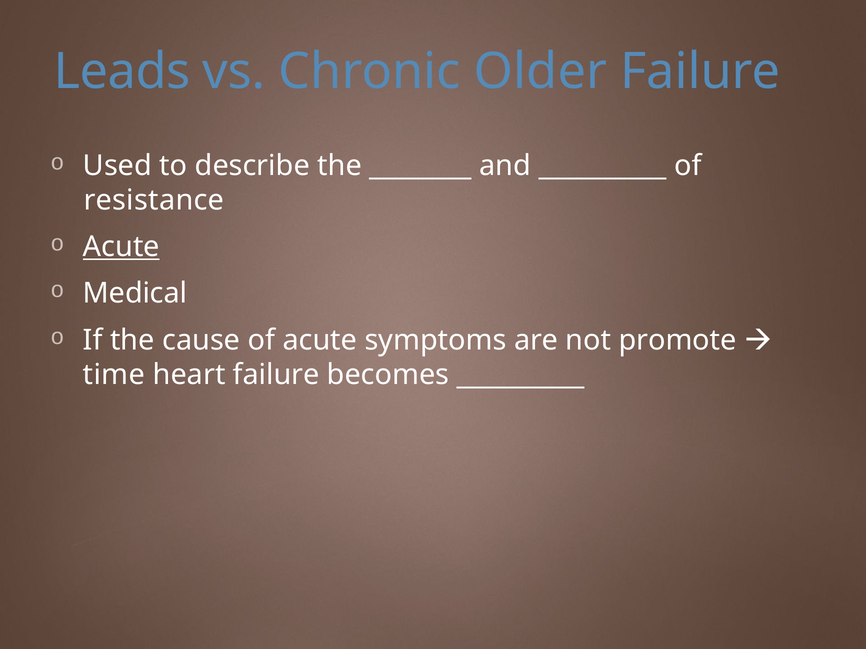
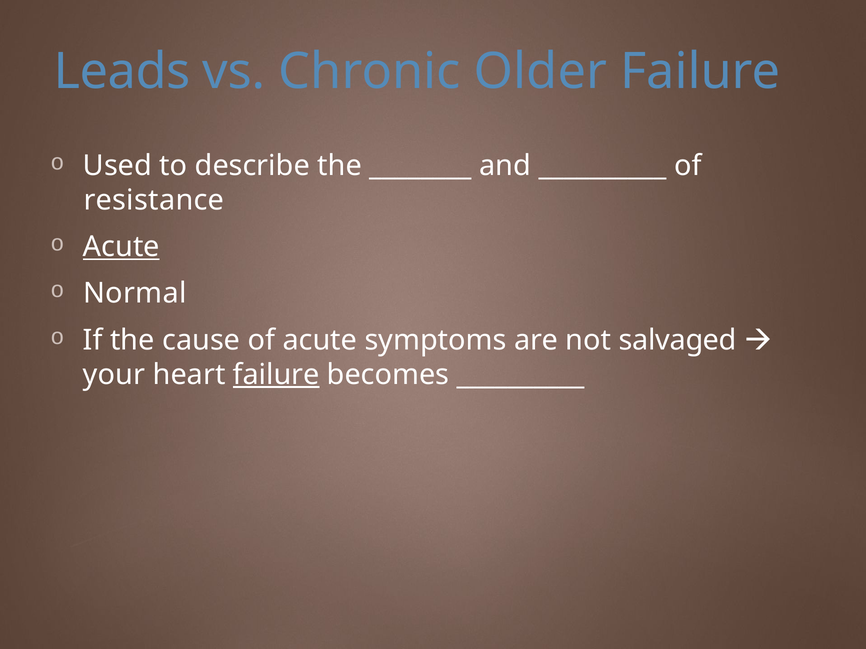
Medical: Medical -> Normal (135, 294)
promote: promote -> salvaged (678, 340)
time: time -> your (114, 375)
failure underline: none -> present (276, 375)
